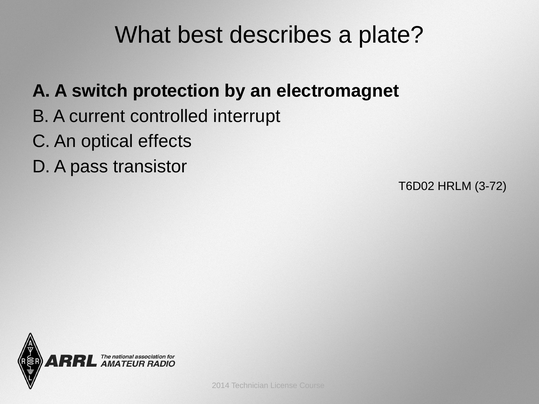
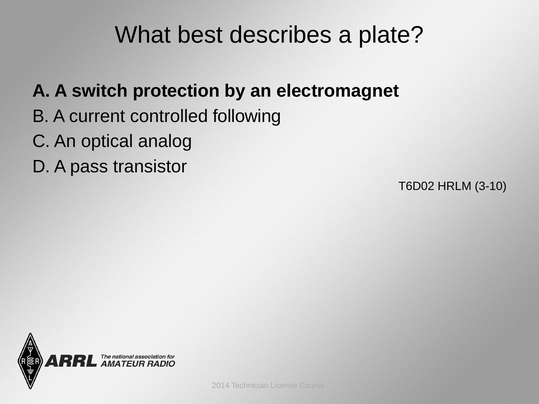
interrupt: interrupt -> following (247, 116)
effects: effects -> analog (165, 141)
3-72: 3-72 -> 3-10 (491, 186)
